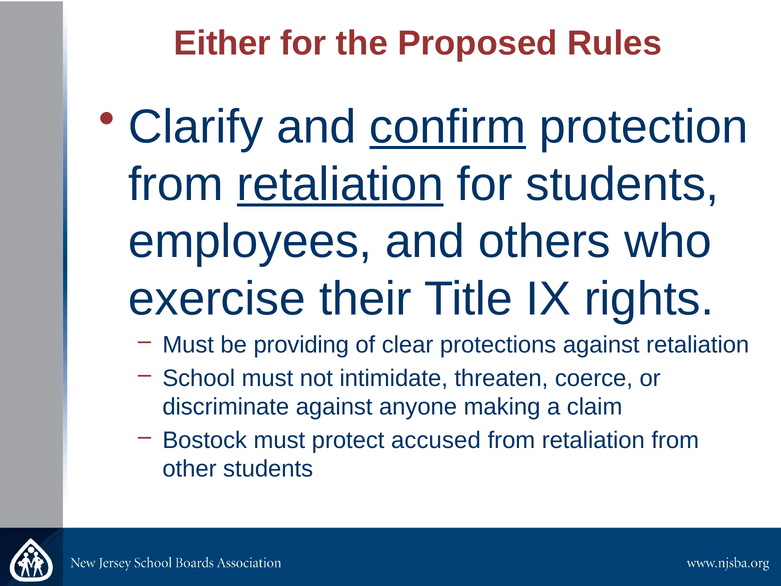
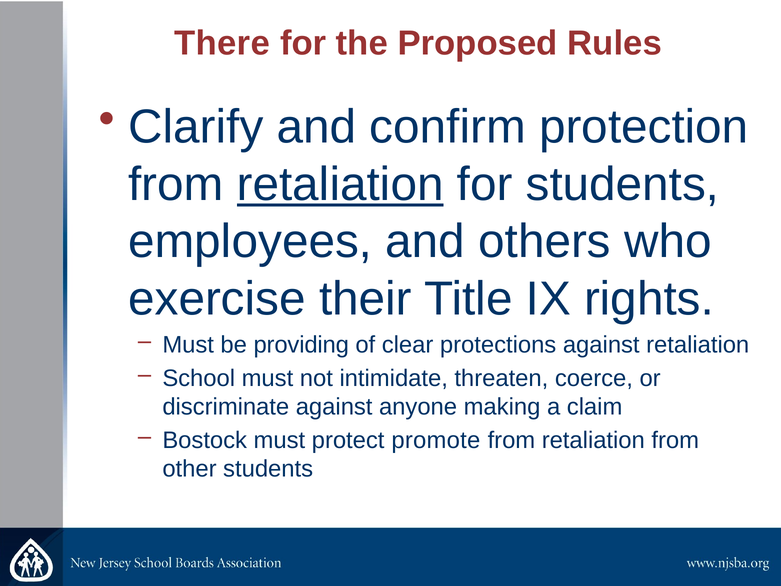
Either: Either -> There (222, 43)
confirm underline: present -> none (448, 127)
accused: accused -> promote (436, 440)
